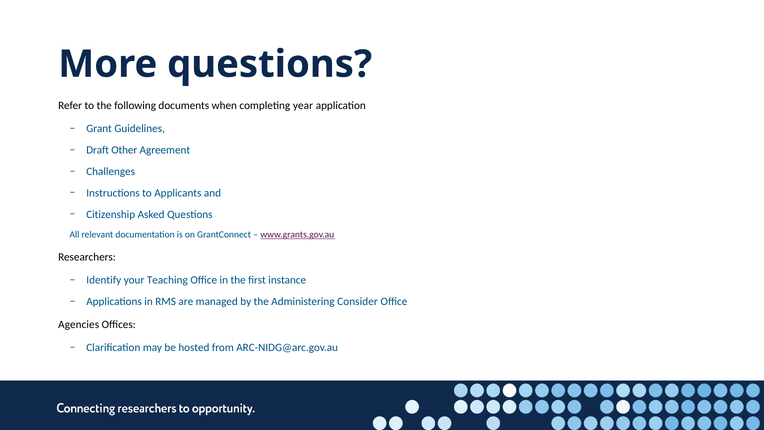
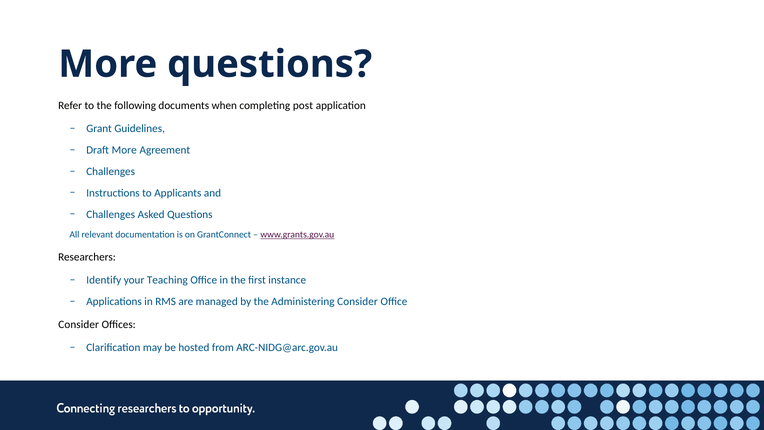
year: year -> post (303, 105)
Draft Other: Other -> More (124, 150)
Citizenship: Citizenship -> Challenges (111, 214)
Agencies: Agencies -> Consider (79, 324)
